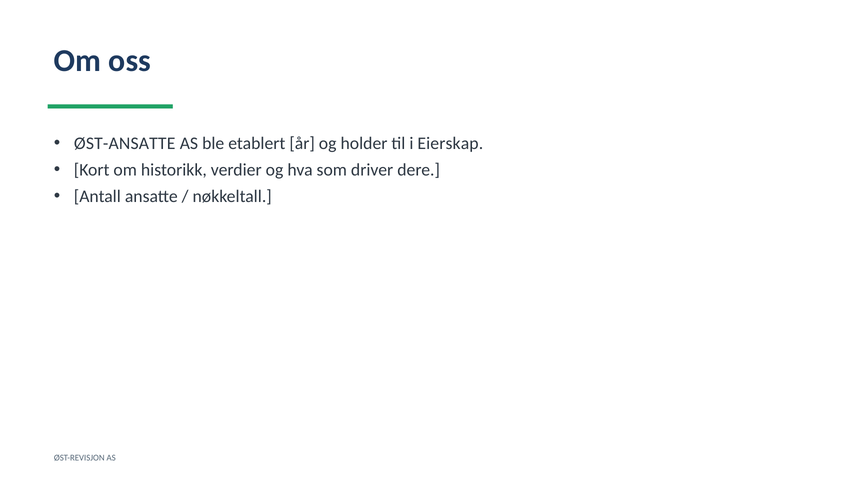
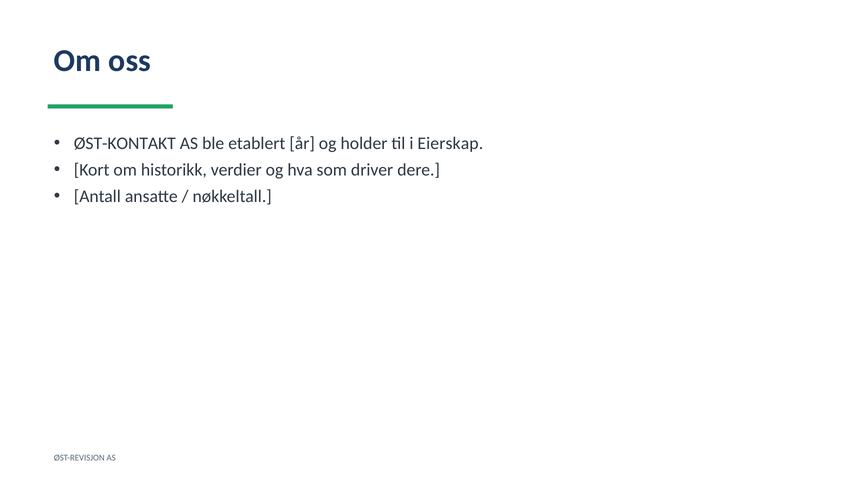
ØST-ANSATTE: ØST-ANSATTE -> ØST-KONTAKT (125, 144)
